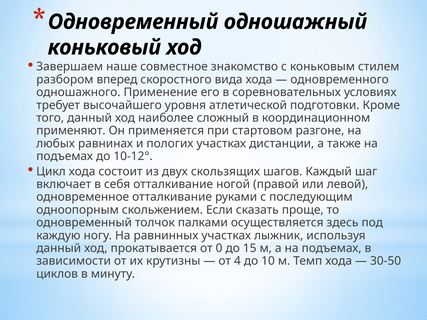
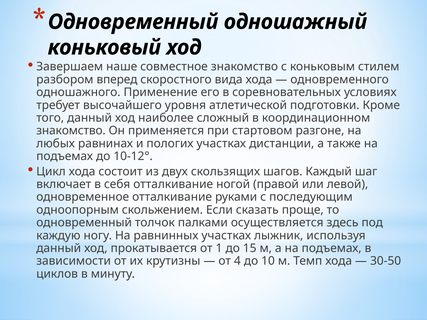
применяют: применяют -> знакомство (71, 131)
0: 0 -> 1 (219, 248)
